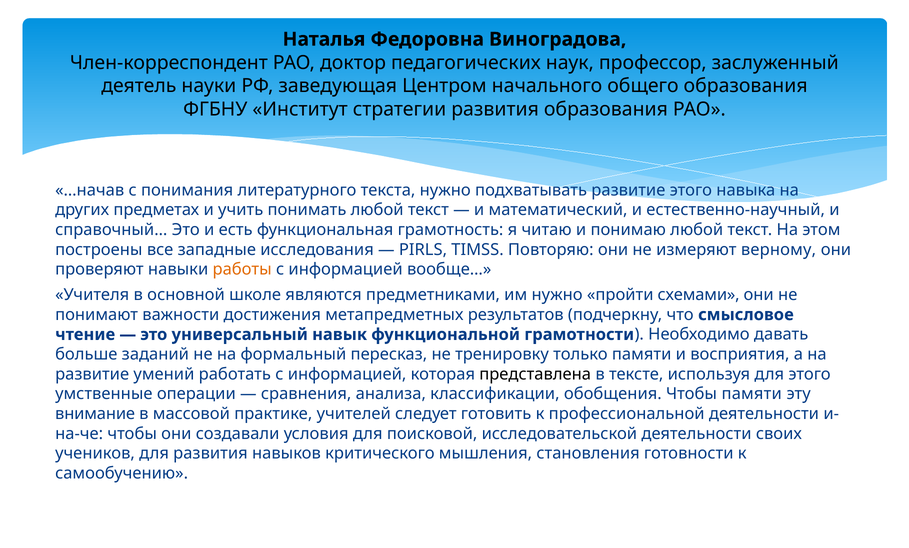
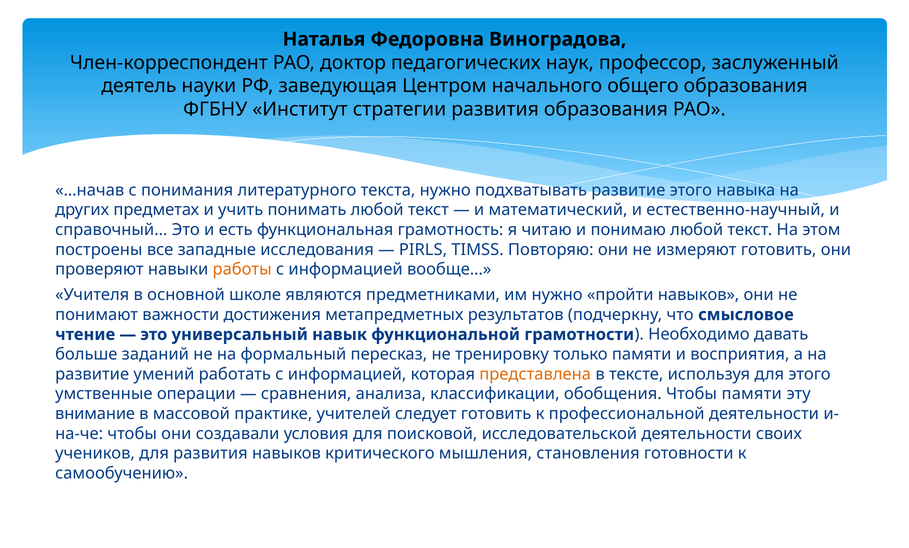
измеряют верному: верному -> готовить (779, 250)
пройти схемами: схемами -> навыков (699, 295)
представлена colour: black -> orange (535, 374)
